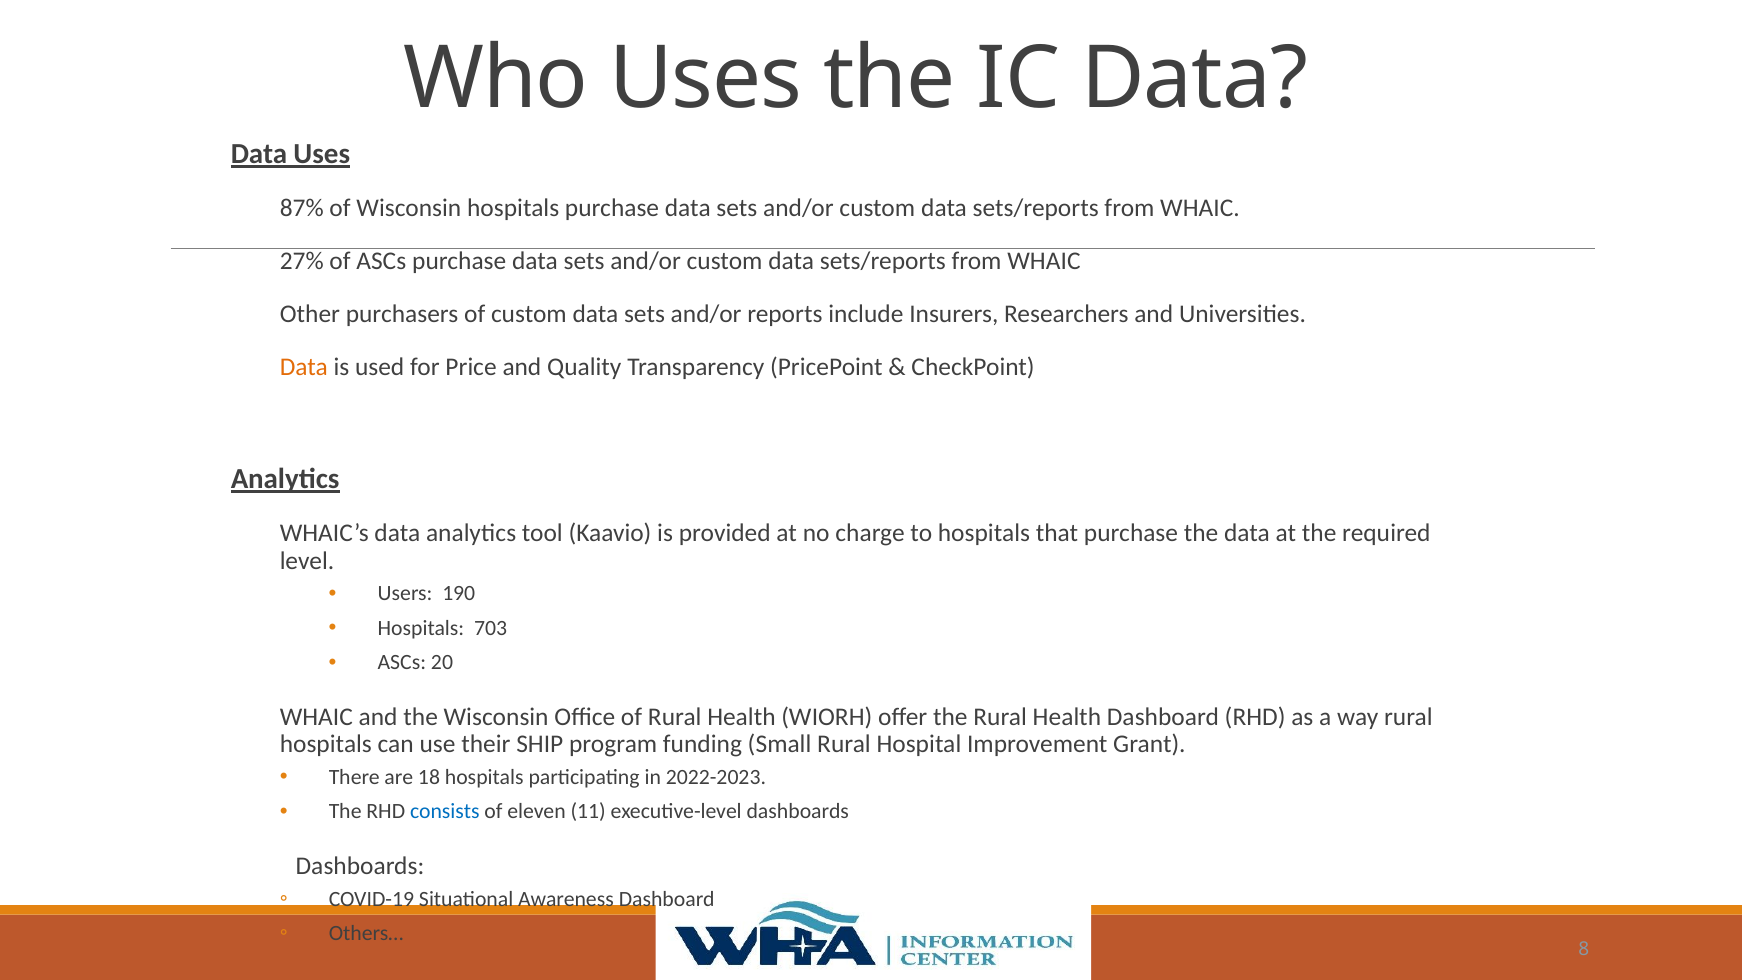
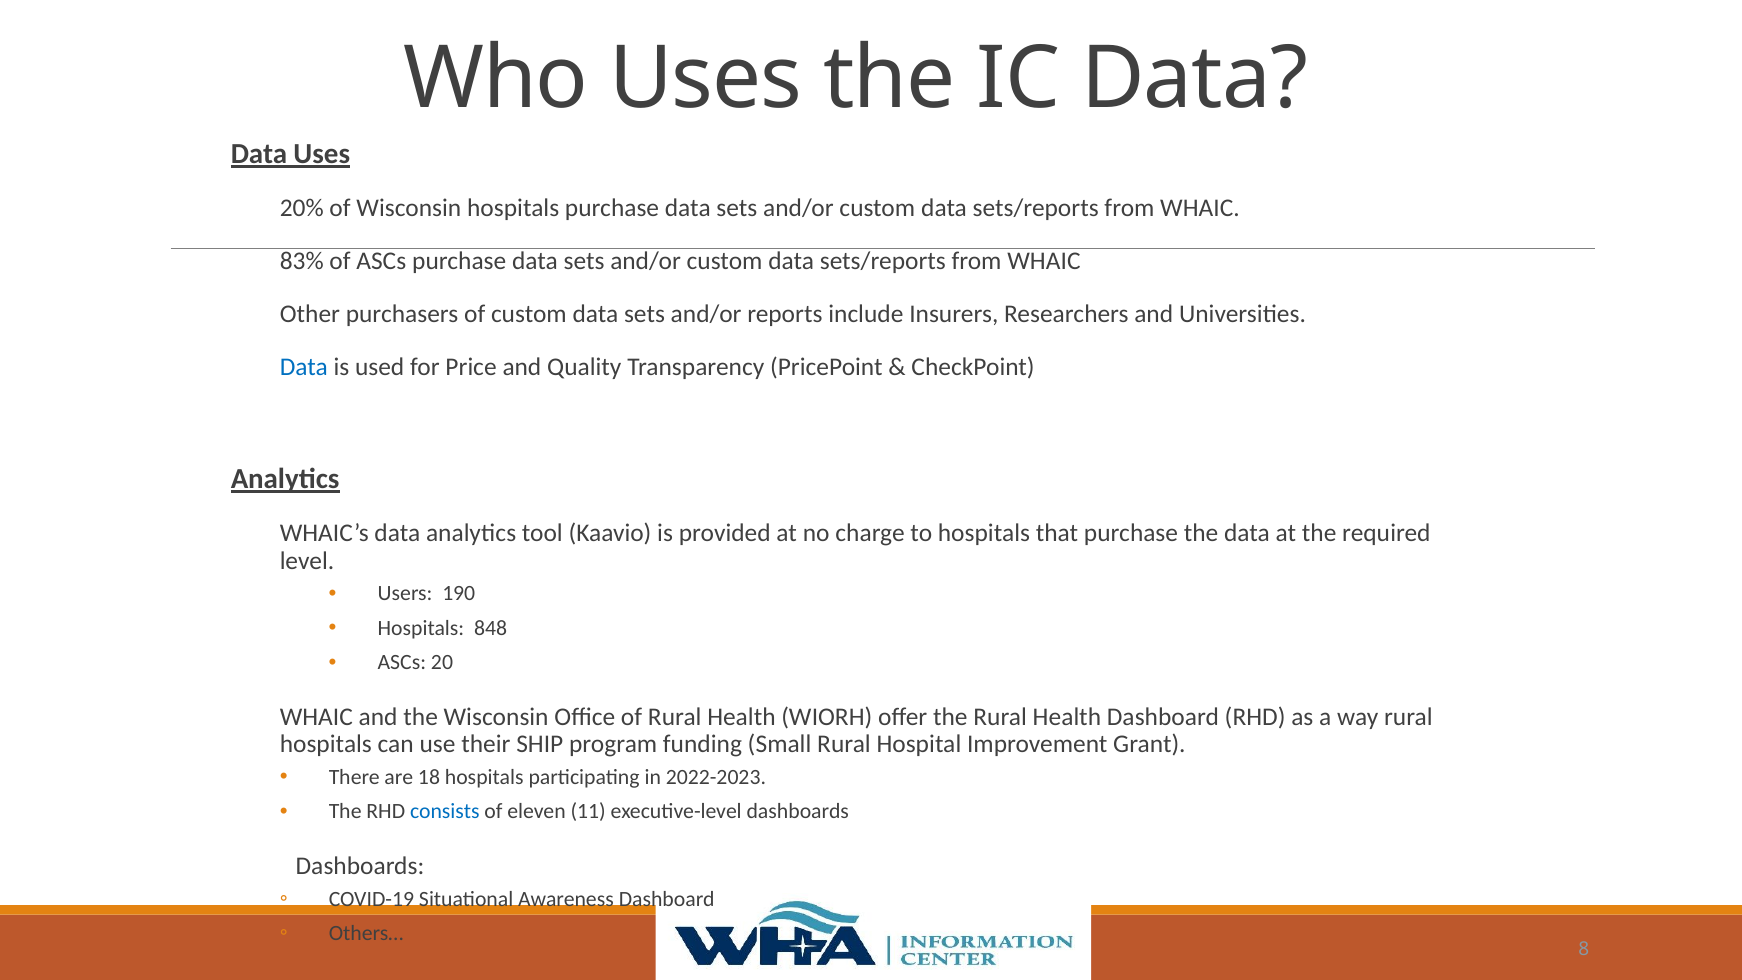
87%: 87% -> 20% (302, 208)
27%: 27% -> 83% (302, 261)
Data colour: orange -> blue (304, 367)
703: 703 -> 848 (491, 628)
